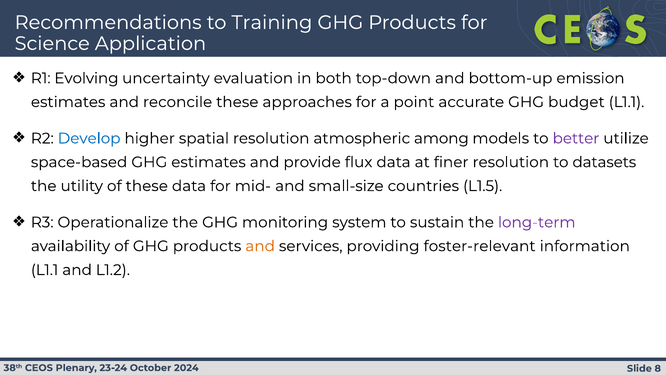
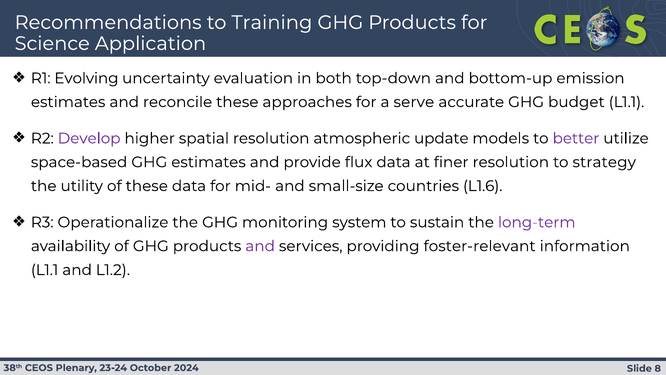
point: point -> serve (414, 102)
Develop colour: blue -> purple (89, 138)
among: among -> update (441, 138)
datasets: datasets -> strategy (604, 162)
L1.5: L1.5 -> L1.6 (483, 186)
and colour: orange -> purple (260, 246)
